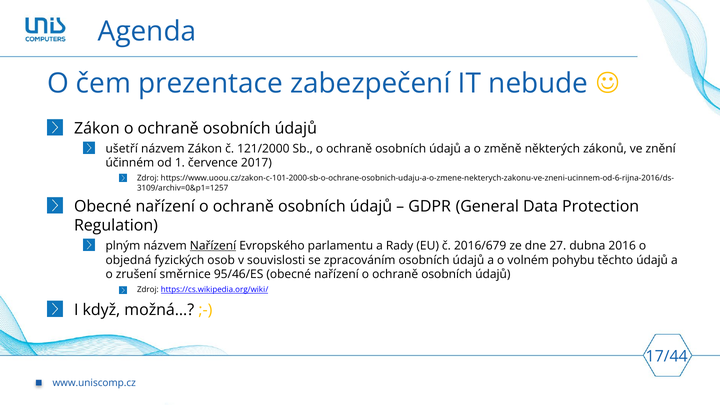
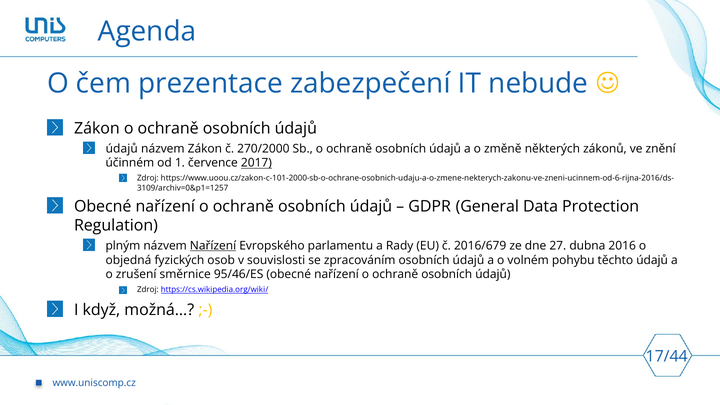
ušetří: ušetří -> údajů (122, 149)
121/2000: 121/2000 -> 270/2000 (263, 149)
2017 underline: none -> present (256, 163)
